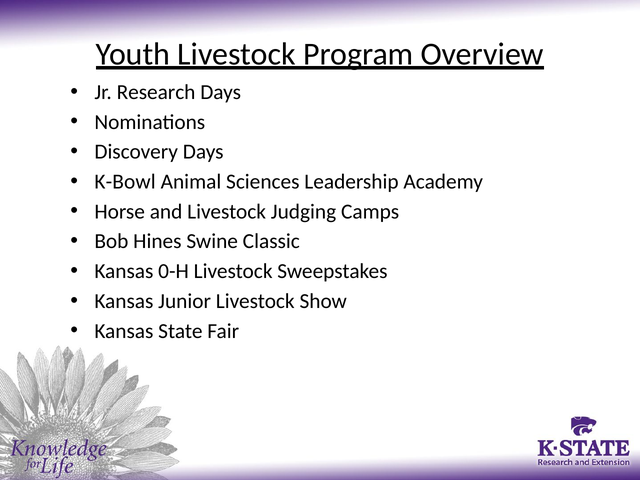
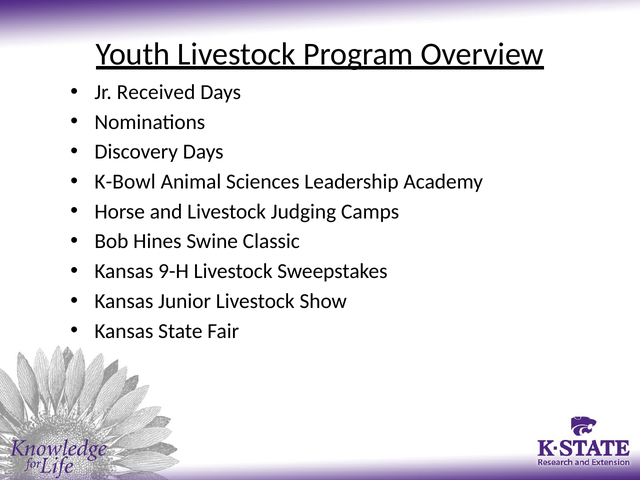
Research: Research -> Received (156, 92)
0-H: 0-H -> 9-H (174, 271)
